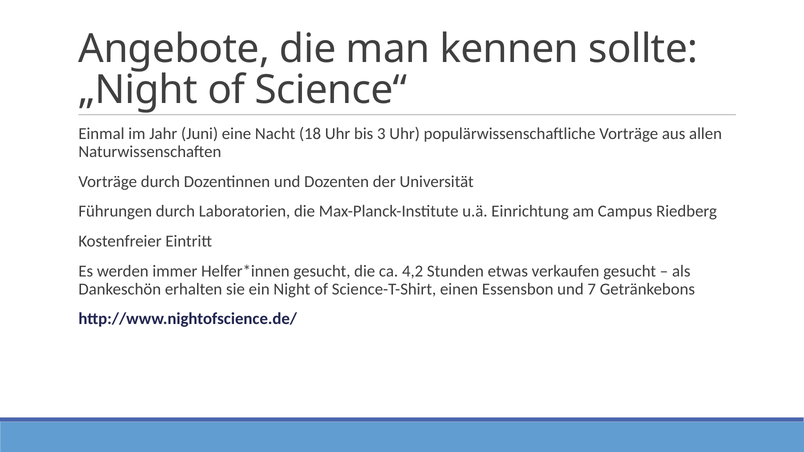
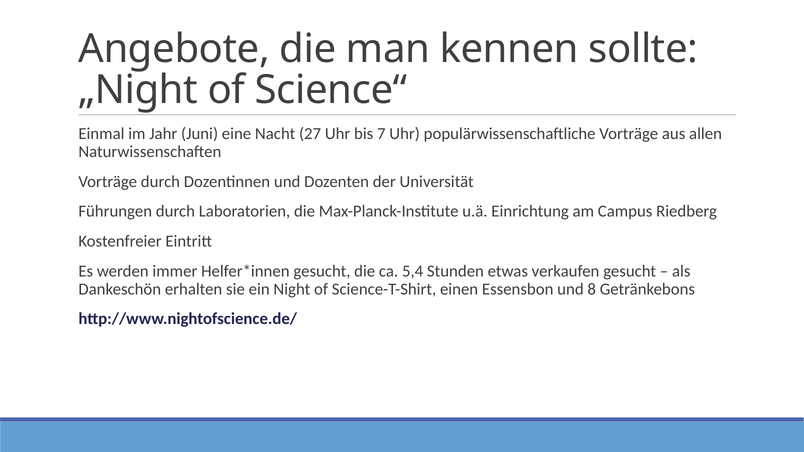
18: 18 -> 27 (310, 134)
3: 3 -> 7 (381, 134)
4,2: 4,2 -> 5,4 (413, 271)
7: 7 -> 8 (592, 289)
